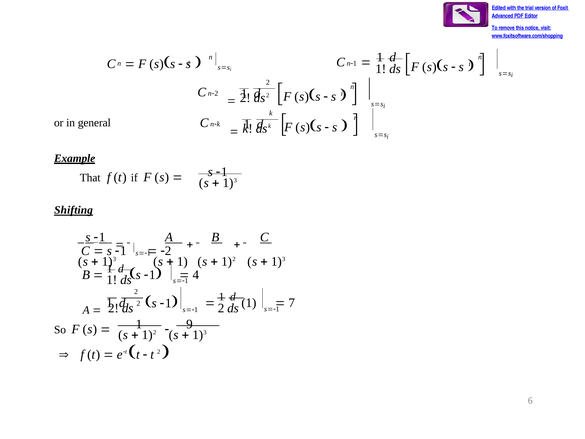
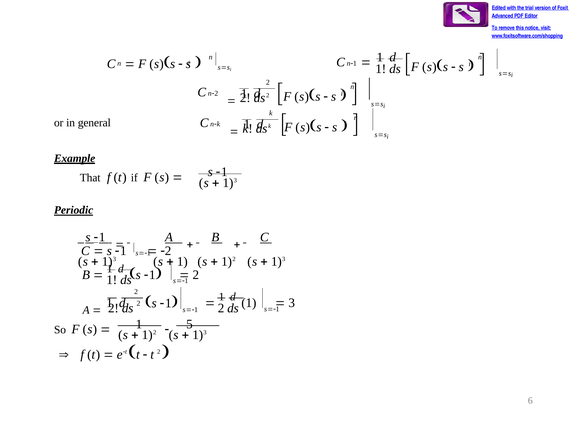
Shifting: Shifting -> Periodic (74, 210)
4: 4 -> 2 (196, 275)
7: 7 -> 3 (292, 303)
9: 9 -> 5 (189, 324)
